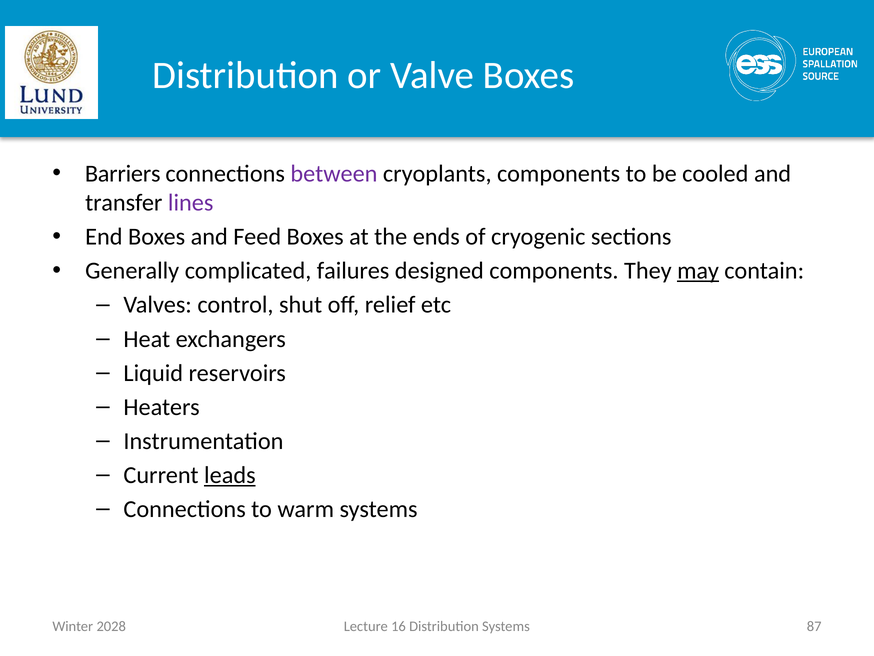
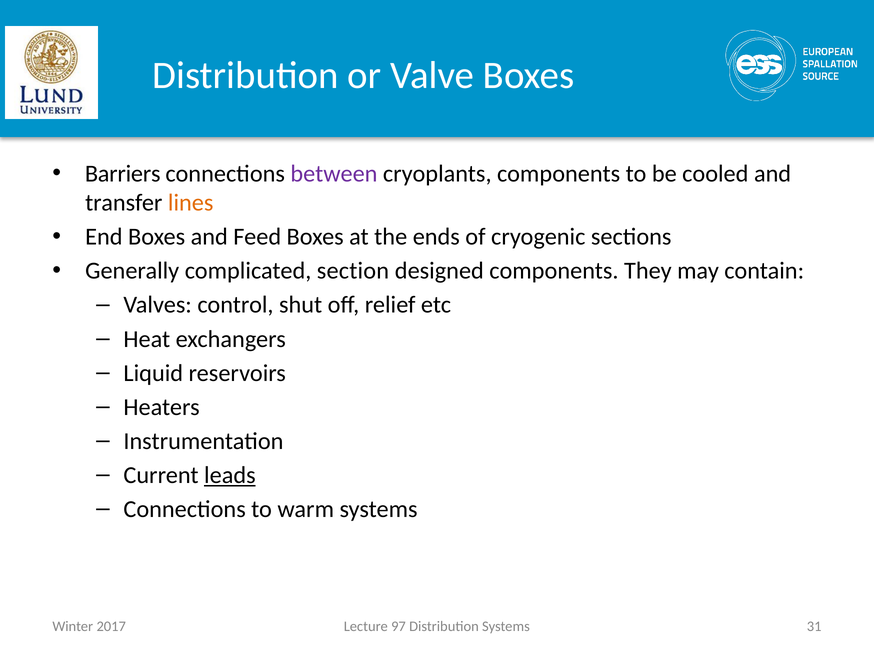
lines colour: purple -> orange (191, 203)
failures: failures -> section (353, 271)
may underline: present -> none (698, 271)
2028: 2028 -> 2017 (111, 626)
16: 16 -> 97 (398, 626)
87: 87 -> 31 (814, 626)
